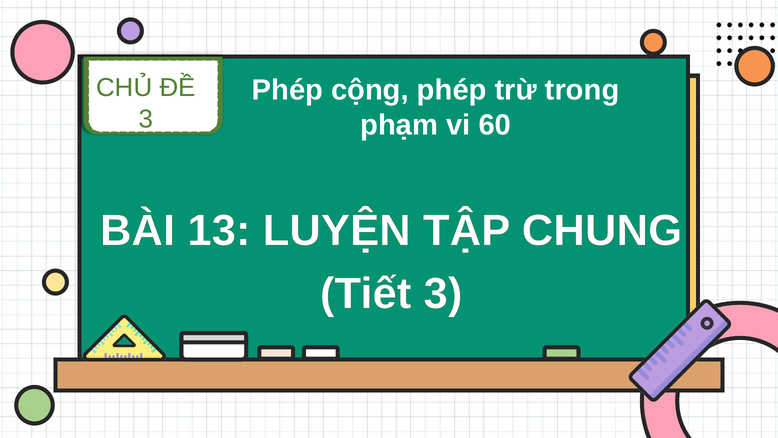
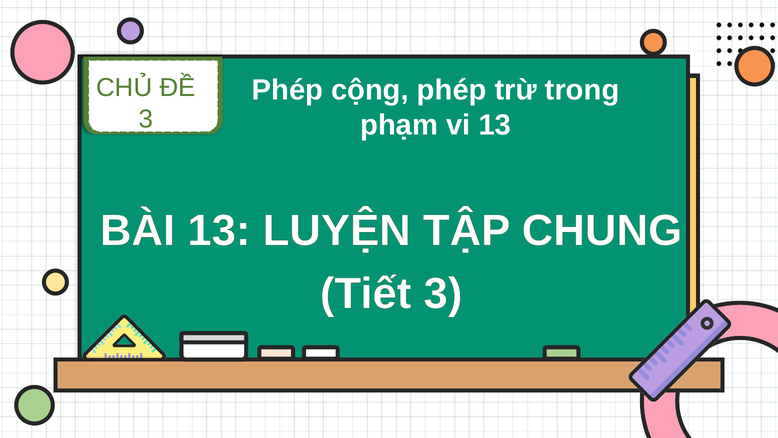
vi 60: 60 -> 13 (495, 125)
